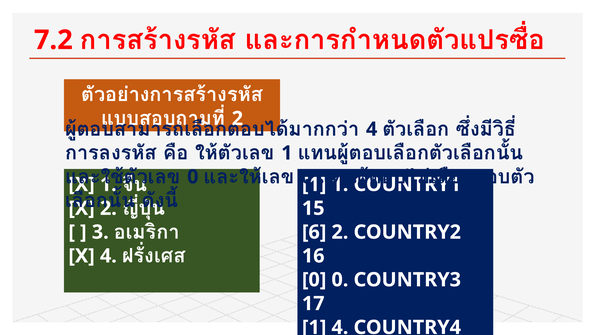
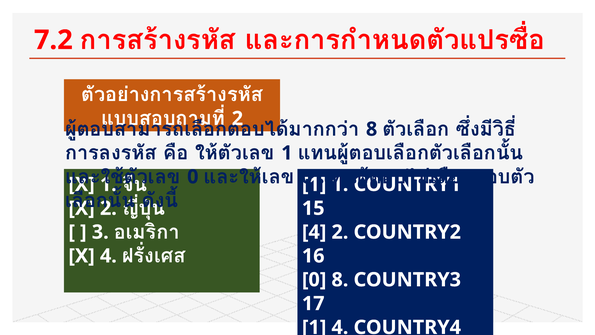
4: 4 -> 8 (372, 129)
6: 6 -> 4 (314, 232)
0 0: 0 -> 8 (340, 280)
